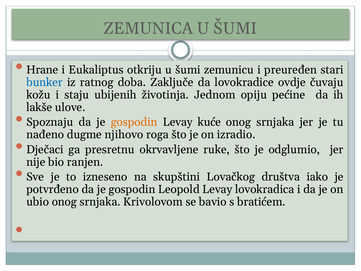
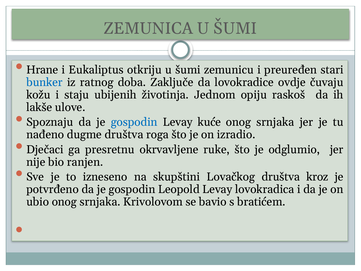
pećine: pećine -> raskoš (289, 95)
gospodin colour: orange -> blue (134, 122)
dugme njihovo: njihovo -> društva (124, 134)
iako: iako -> kroz (317, 177)
